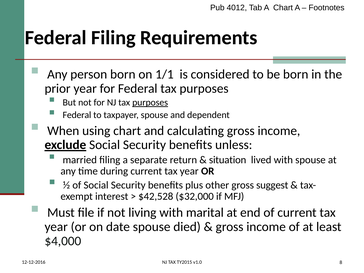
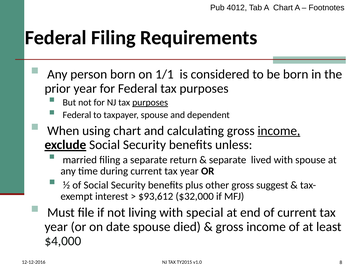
income underline: none -> present (279, 131)
situation: situation -> separate (228, 160)
$42,528: $42,528 -> $93,612 (156, 196)
marital: marital -> special (205, 213)
